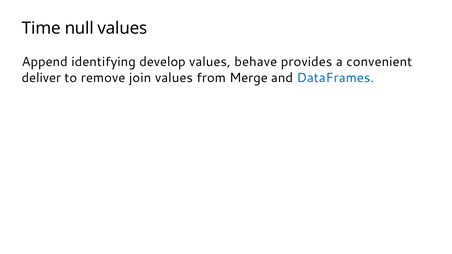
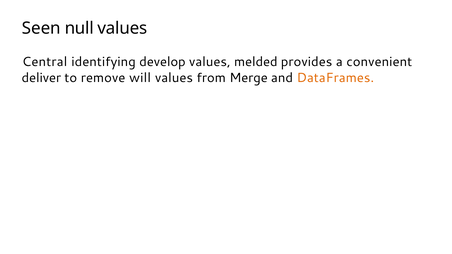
Time: Time -> Seen (41, 28)
Append: Append -> Central (45, 62)
behave: behave -> melded (256, 62)
join: join -> will (140, 78)
DataFrames colour: blue -> orange (335, 78)
